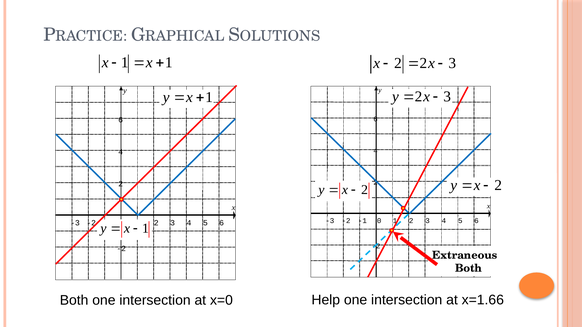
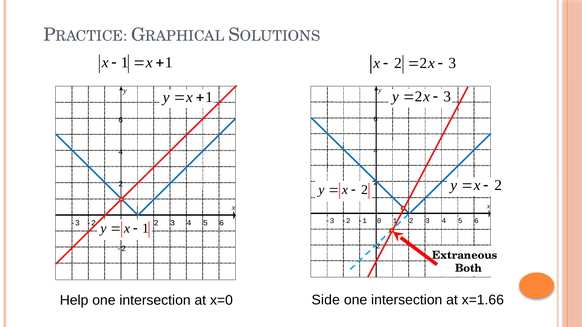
Both: Both -> Help (74, 301)
Help: Help -> Side (326, 300)
